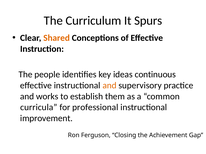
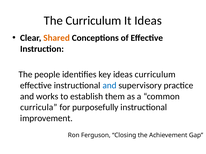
It Spurs: Spurs -> Ideas (148, 21)
ideas continuous: continuous -> curriculum (155, 75)
and colour: orange -> blue (110, 86)
professional: professional -> purposefully (95, 108)
